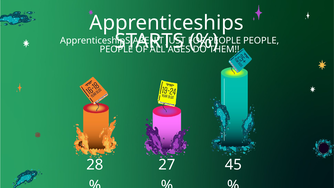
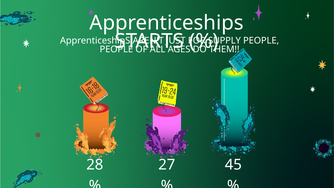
PEOPLE: PEOPLE -> SUPPLY (224, 41)
